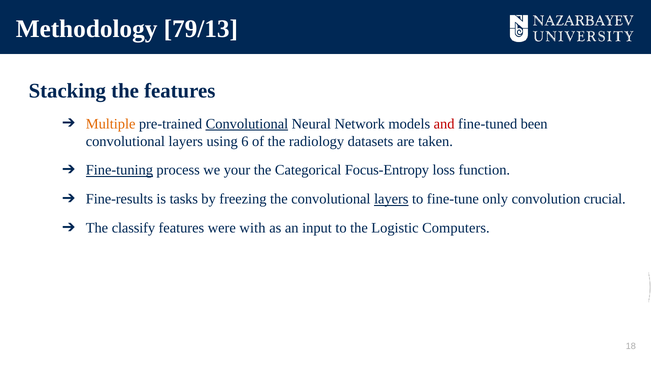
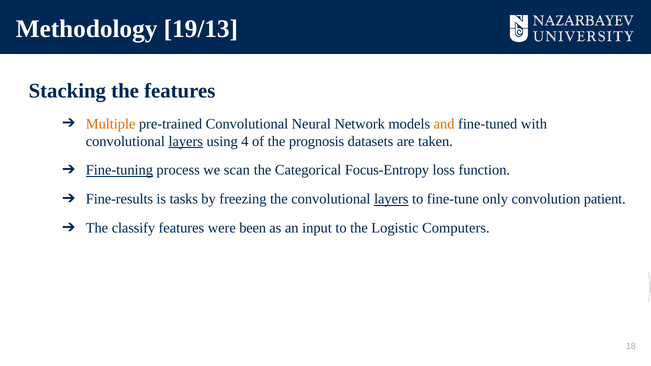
79/13: 79/13 -> 19/13 (201, 29)
Convolutional underline: present -> none (247, 124)
and colour: red -> orange (444, 124)
been: been -> with (534, 124)
layers underline: none -> present (186, 141)
6: 6 -> 4 (245, 141)
radiology: radiology -> prognosis (317, 141)
your: your -> scan (237, 170)
crucial: crucial -> patient (605, 199)
with: with -> been (253, 228)
